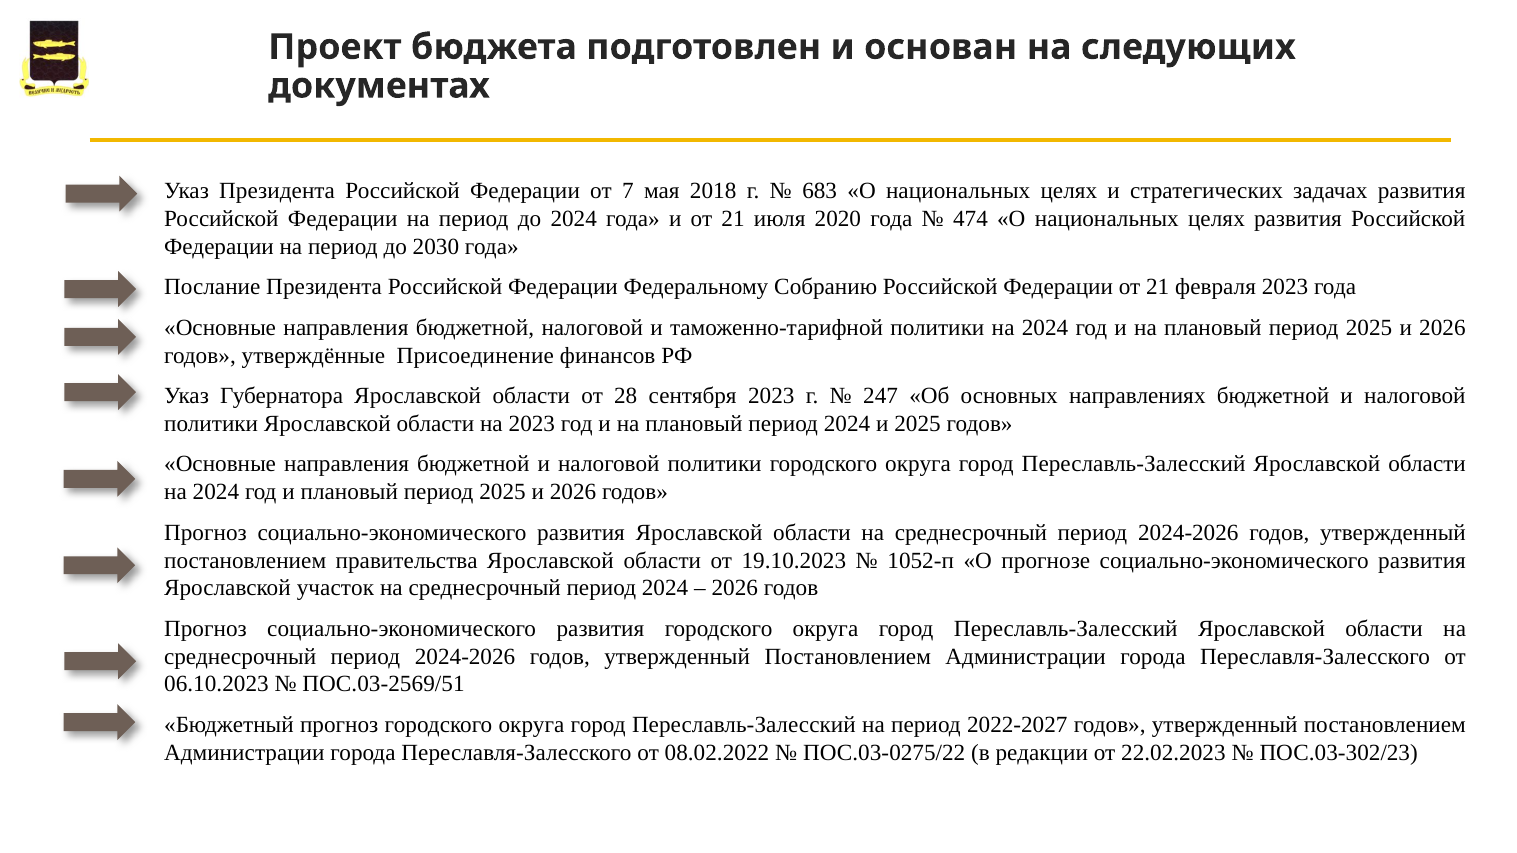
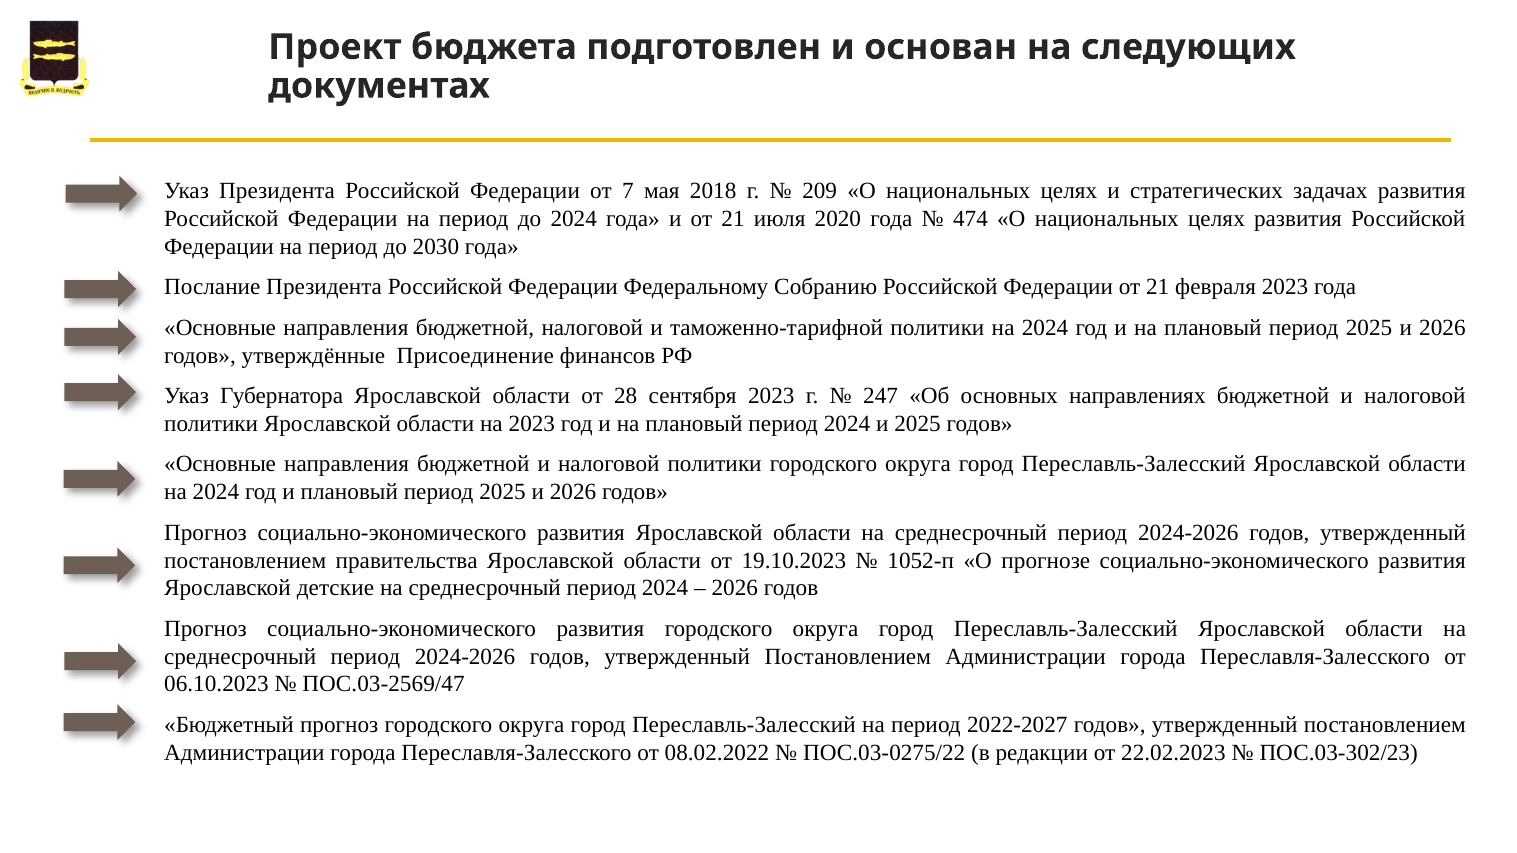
683: 683 -> 209 (820, 191)
участок: участок -> детские (335, 588)
ПОС.03-2569/51: ПОС.03-2569/51 -> ПОС.03-2569/47 (384, 685)
